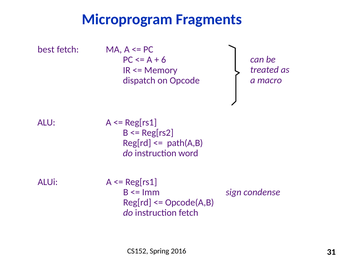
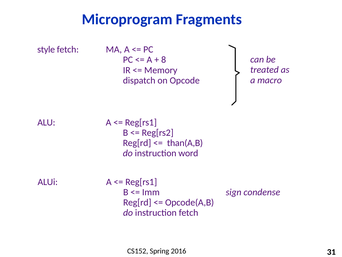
best: best -> style (46, 49)
6: 6 -> 8 (164, 60)
path(A,B: path(A,B -> than(A,B (185, 143)
